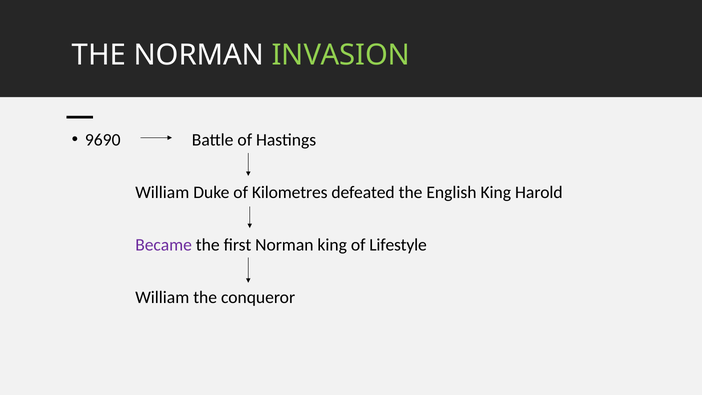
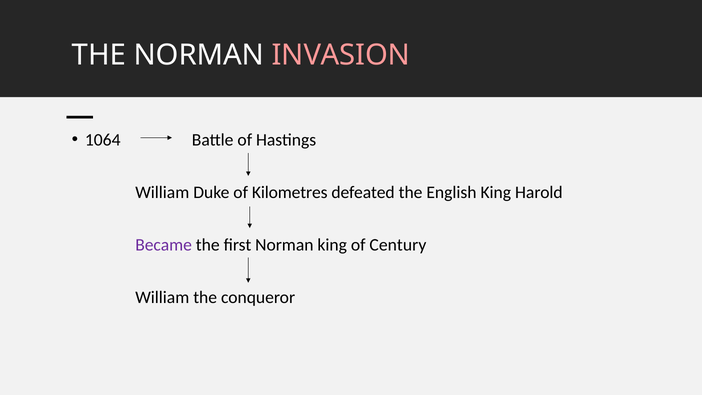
INVASION colour: light green -> pink (341, 55)
9690: 9690 -> 1064 (103, 140)
Lifestyle: Lifestyle -> Century (398, 245)
